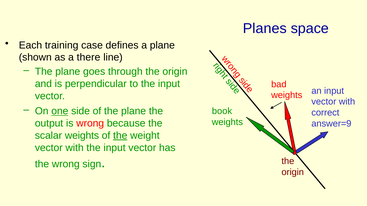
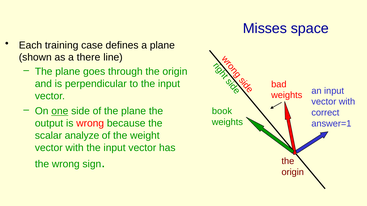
Planes: Planes -> Misses (265, 28)
answer=9: answer=9 -> answer=1 (331, 124)
scalar weights: weights -> analyze (82, 136)
the underline: present -> none (120, 136)
